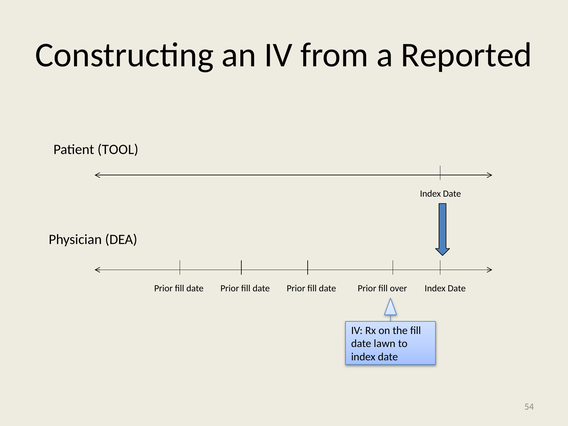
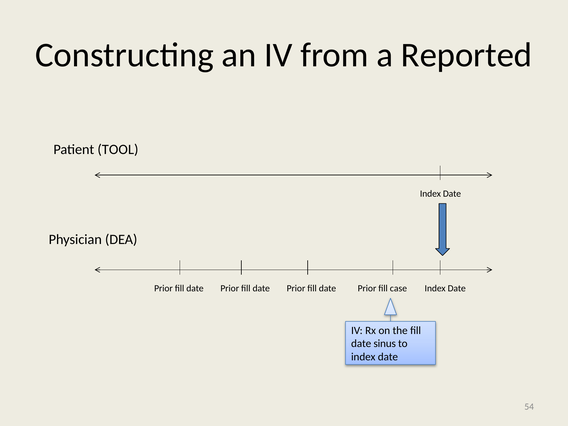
over: over -> case (398, 288)
lawn: lawn -> sinus (385, 344)
